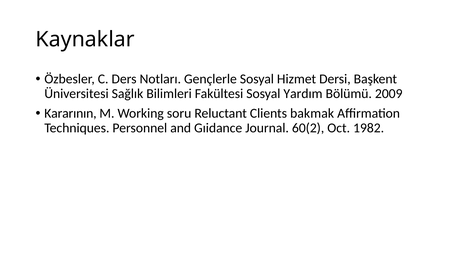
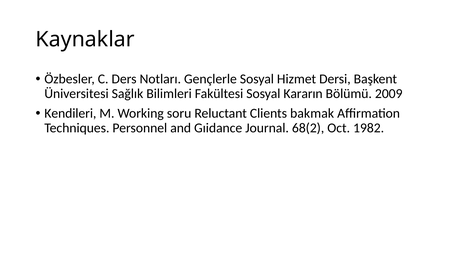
Yardım: Yardım -> Kararın (303, 94)
Kararının: Kararının -> Kendileri (70, 113)
60(2: 60(2 -> 68(2 (308, 128)
